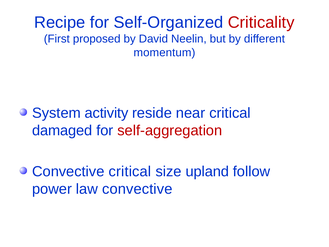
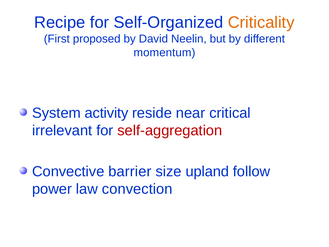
Criticality colour: red -> orange (261, 23)
damaged: damaged -> irrelevant (62, 130)
Convective critical: critical -> barrier (130, 171)
law convective: convective -> convection (137, 189)
